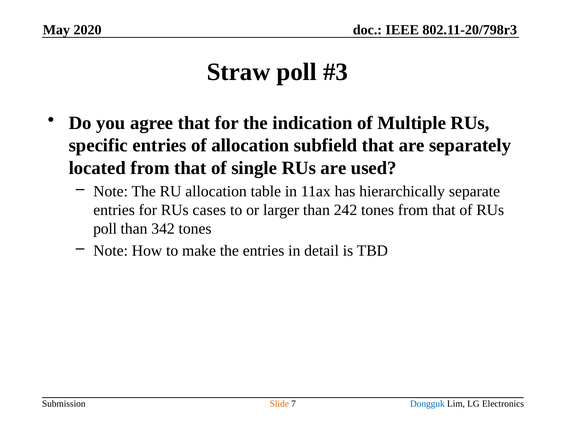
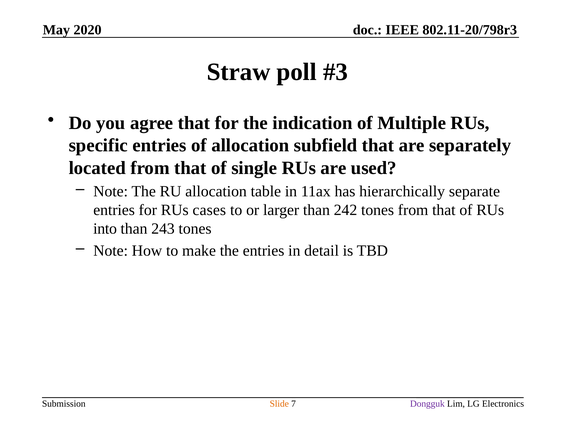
poll: poll -> into (105, 229)
342: 342 -> 243 (163, 229)
Dongguk colour: blue -> purple (427, 404)
